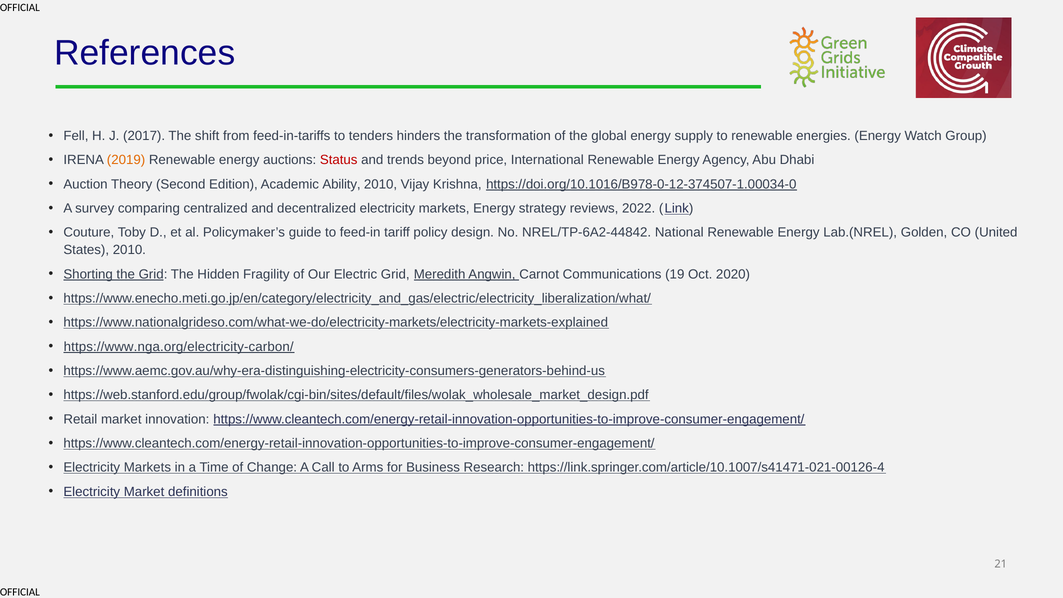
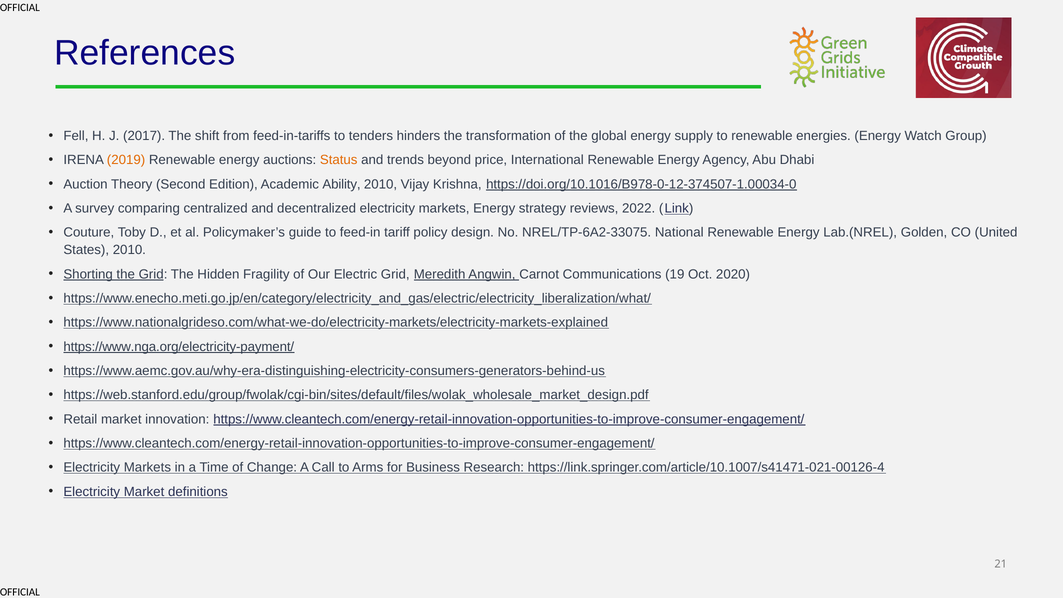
Status colour: red -> orange (339, 160)
NREL/TP-6A2-44842: NREL/TP-6A2-44842 -> NREL/TP-6A2-33075 (587, 233)
https://www.nga.org/electricity-carbon/: https://www.nga.org/electricity-carbon/ -> https://www.nga.org/electricity-payment/ (179, 347)
